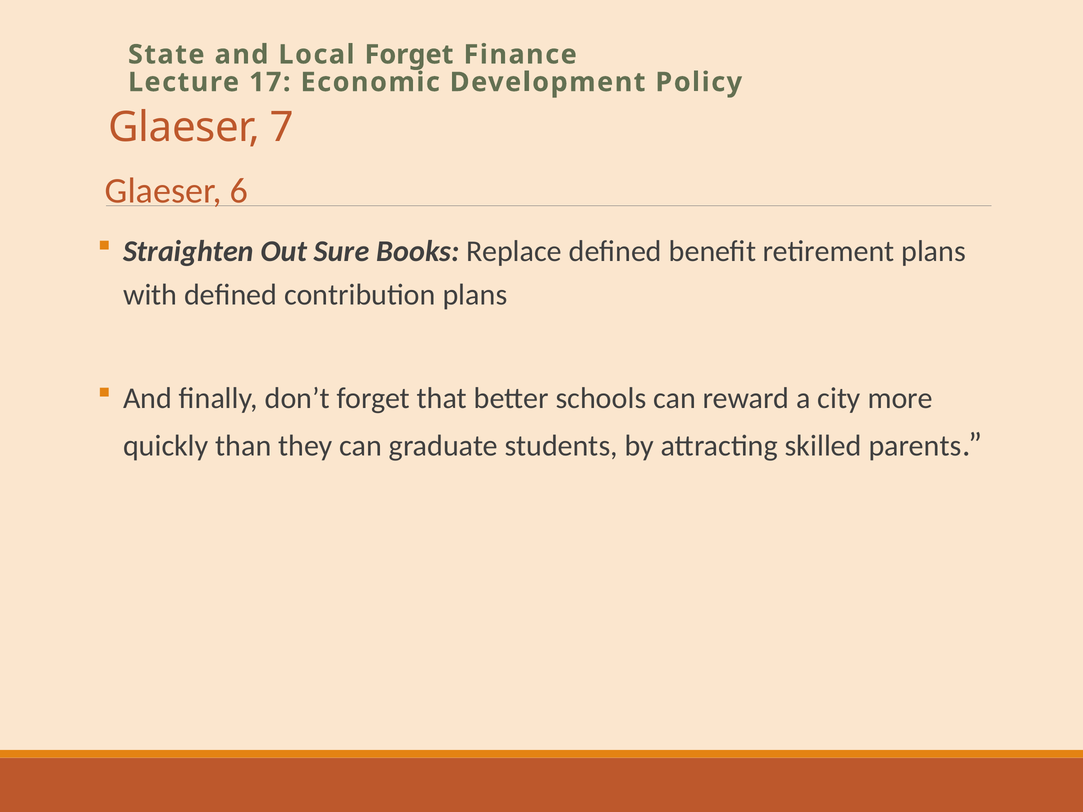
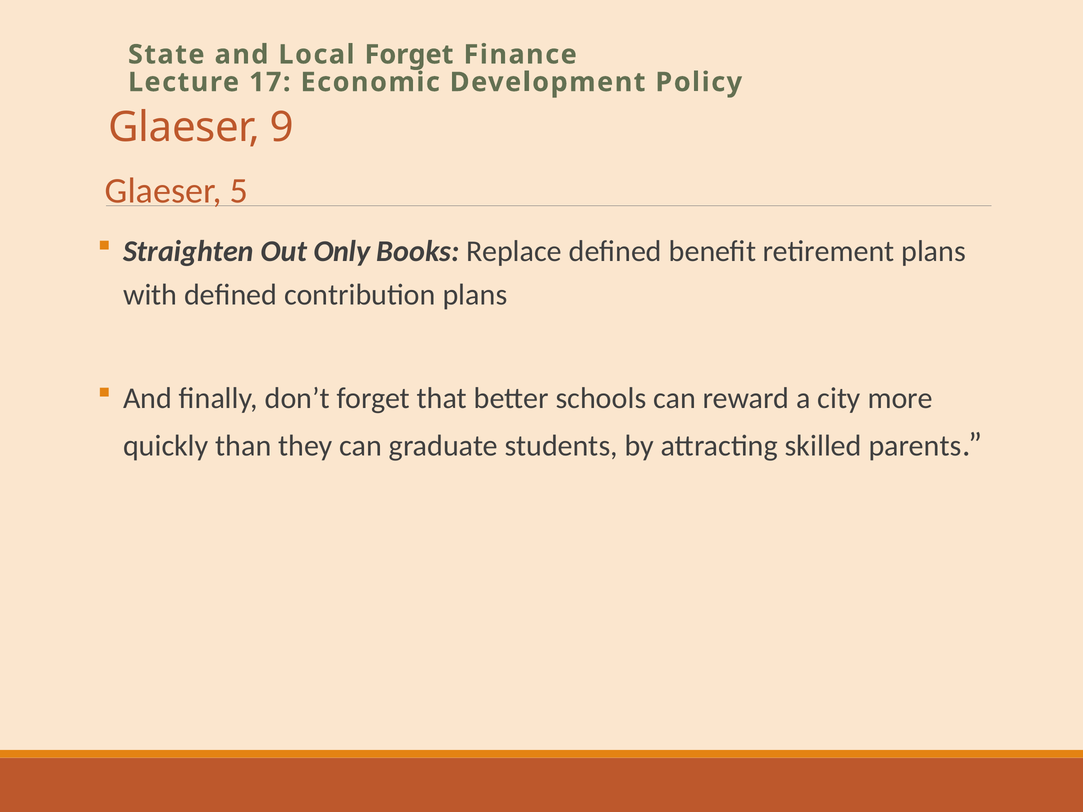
7: 7 -> 9 (282, 127)
6: 6 -> 5 (239, 191)
Sure: Sure -> Only (342, 251)
